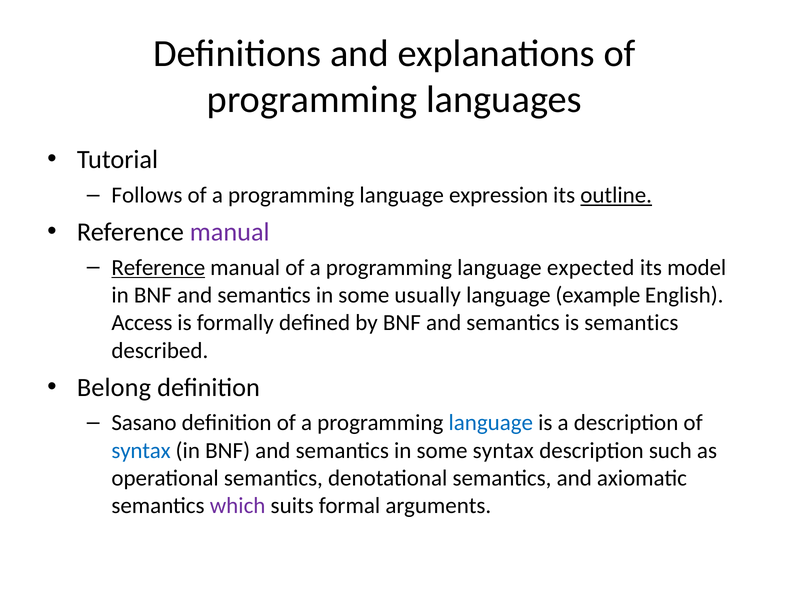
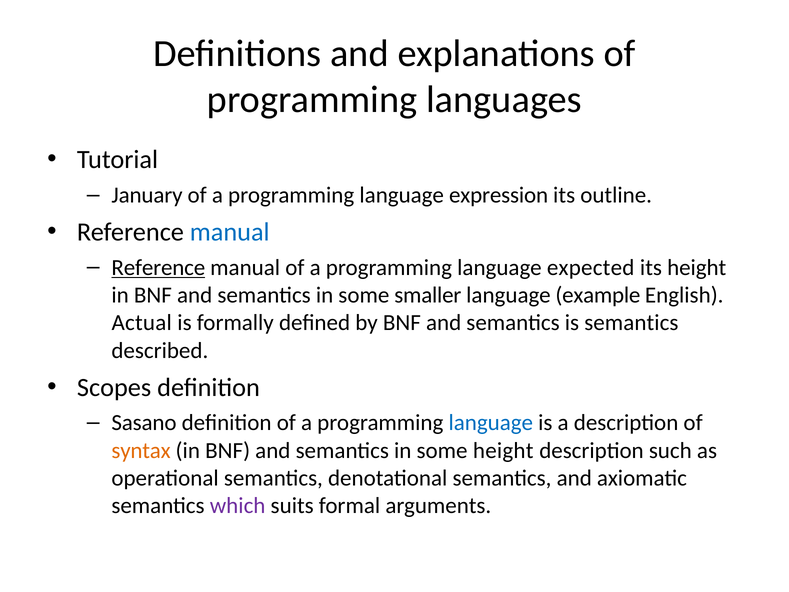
Follows: Follows -> January (147, 195)
outline underline: present -> none (616, 195)
manual colour: purple -> blue (230, 232)
its model: model -> height (697, 267)
usually: usually -> smaller (428, 295)
Access: Access -> Actual (142, 323)
Belong: Belong -> Scopes (114, 387)
syntax colour: blue -> orange (141, 450)
some syntax: syntax -> height (503, 450)
